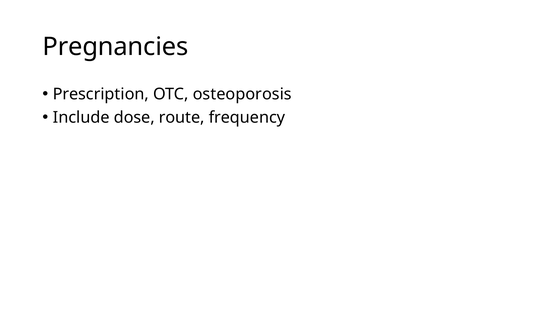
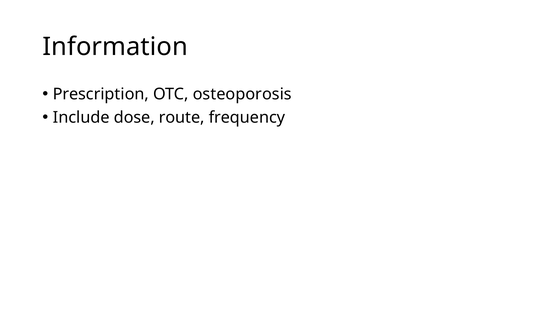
Pregnancies: Pregnancies -> Information (115, 47)
